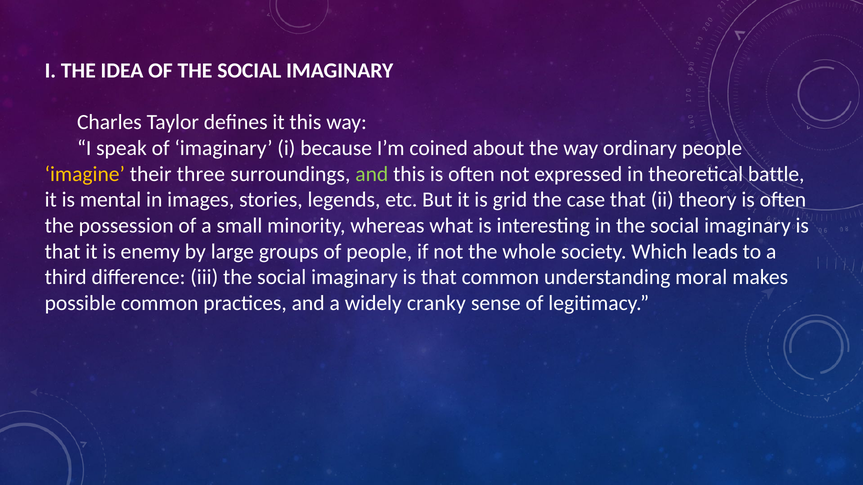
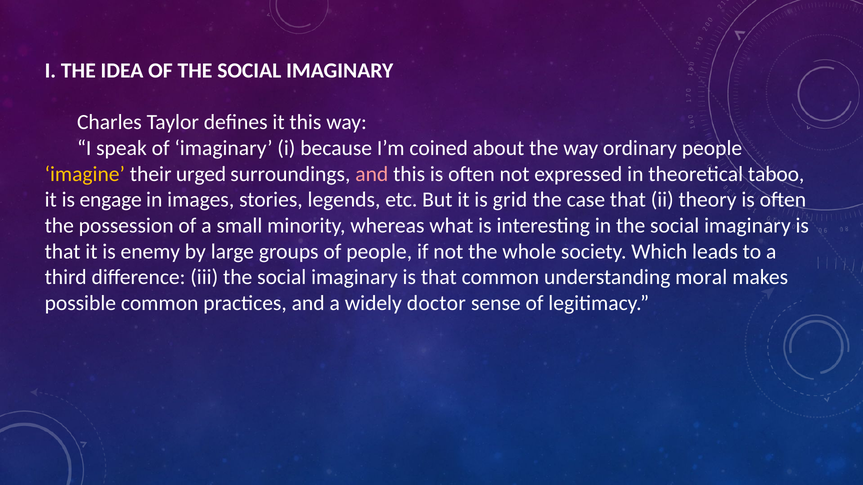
three: three -> urged (201, 174)
and colour: light green -> pink (372, 174)
battle: battle -> taboo (776, 174)
mental: mental -> engage (111, 200)
cranky: cranky -> doctor (436, 304)
